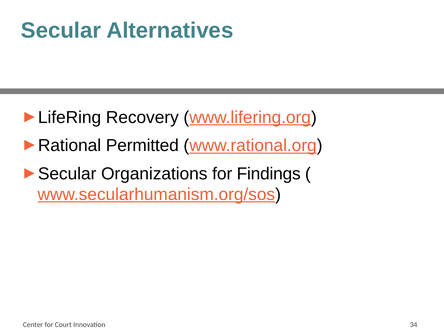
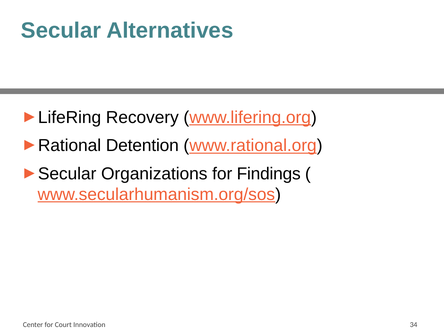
Permitted: Permitted -> Detention (142, 146)
